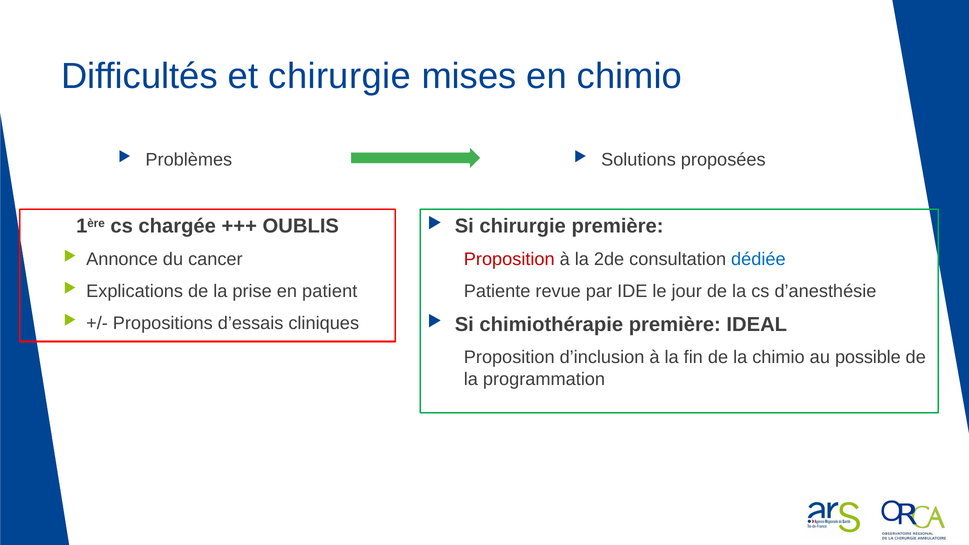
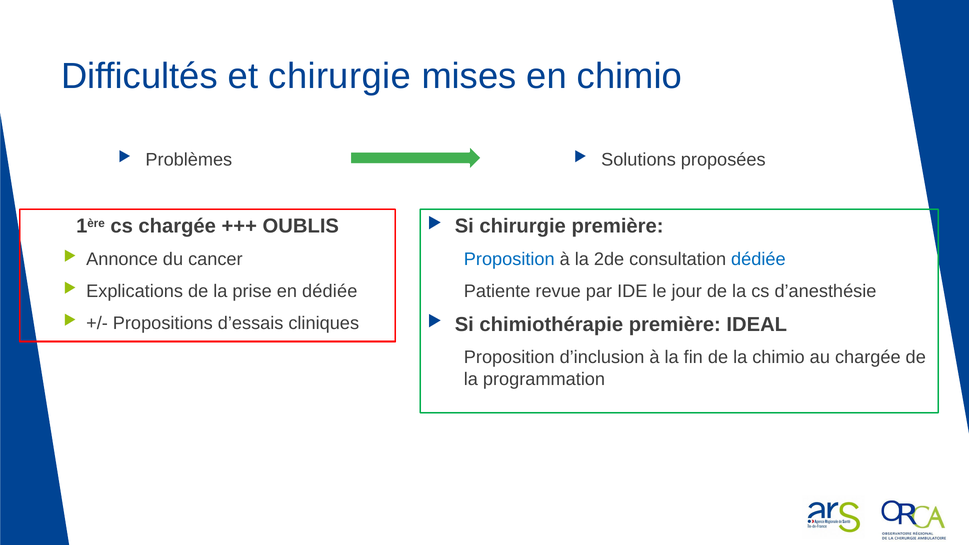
Proposition colour: red -> blue (509, 259)
en patient: patient -> dédiée (330, 291)
au possible: possible -> chargée (868, 357)
